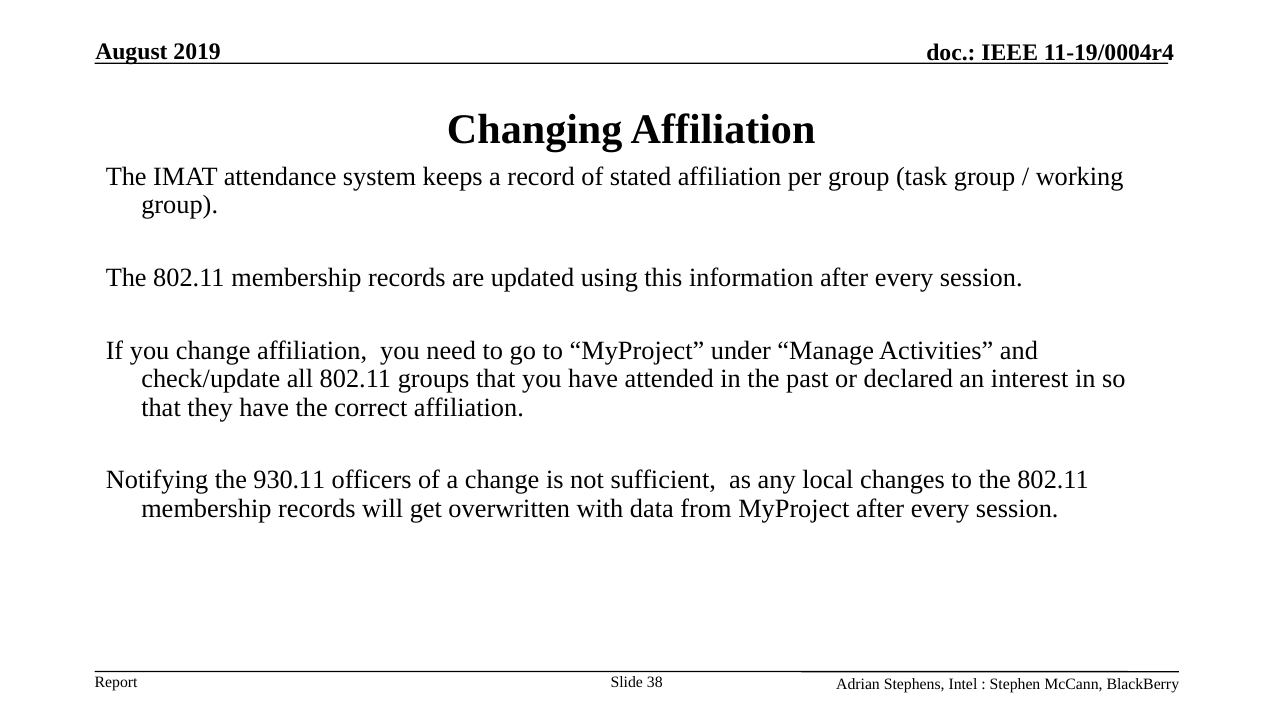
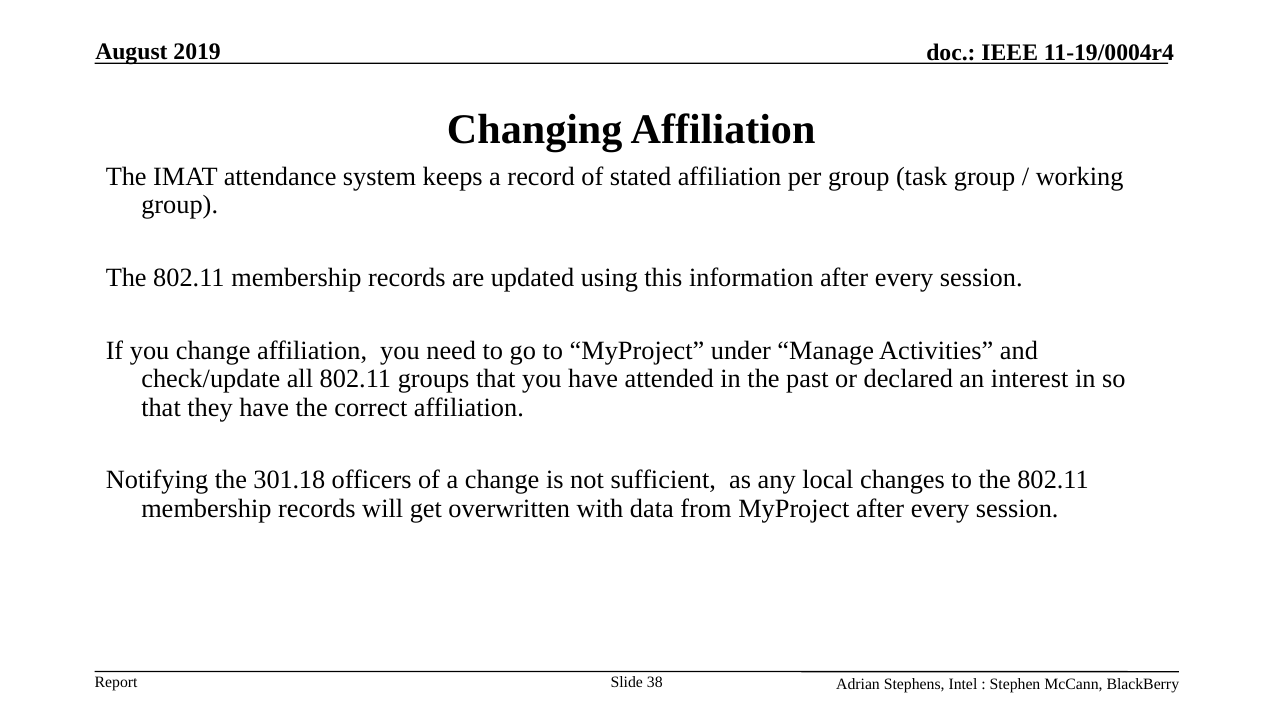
930.11: 930.11 -> 301.18 (289, 480)
